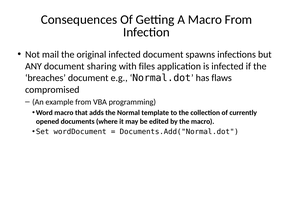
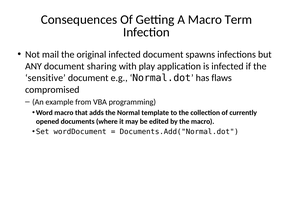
Macro From: From -> Term (238, 20)
files: files -> play (147, 66)
breaches: breaches -> sensitive (45, 78)
